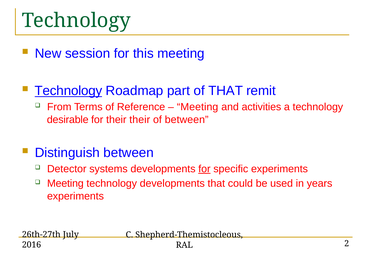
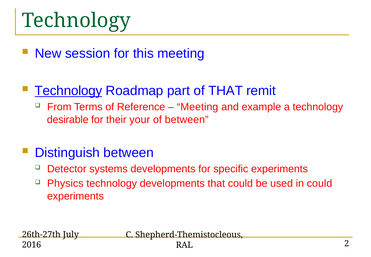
activities: activities -> example (261, 107)
their their: their -> your (140, 119)
for underline: present -> none (204, 169)
Meeting: Meeting -> Physics (65, 183)
in years: years -> could (319, 183)
